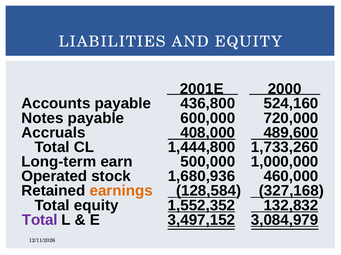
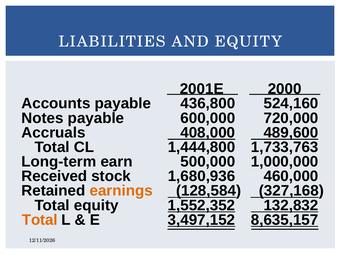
1,733,260: 1,733,260 -> 1,733,763 (285, 148)
Operated: Operated -> Received (54, 177)
Total colour: purple -> orange (40, 220)
3,084,979: 3,084,979 -> 8,635,157 (285, 220)
